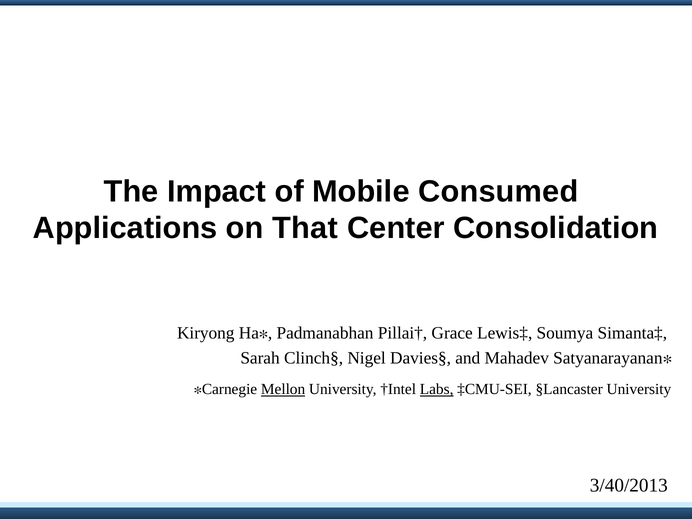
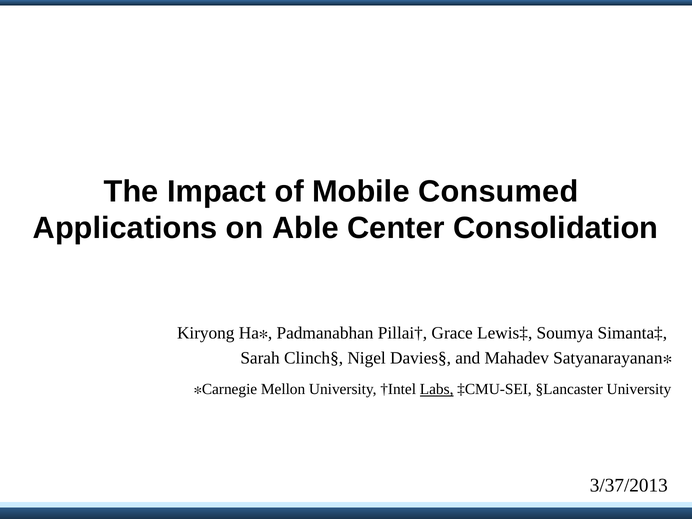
That: That -> Able (305, 228)
Mellon underline: present -> none (283, 389)
3/40/2013: 3/40/2013 -> 3/37/2013 (629, 486)
